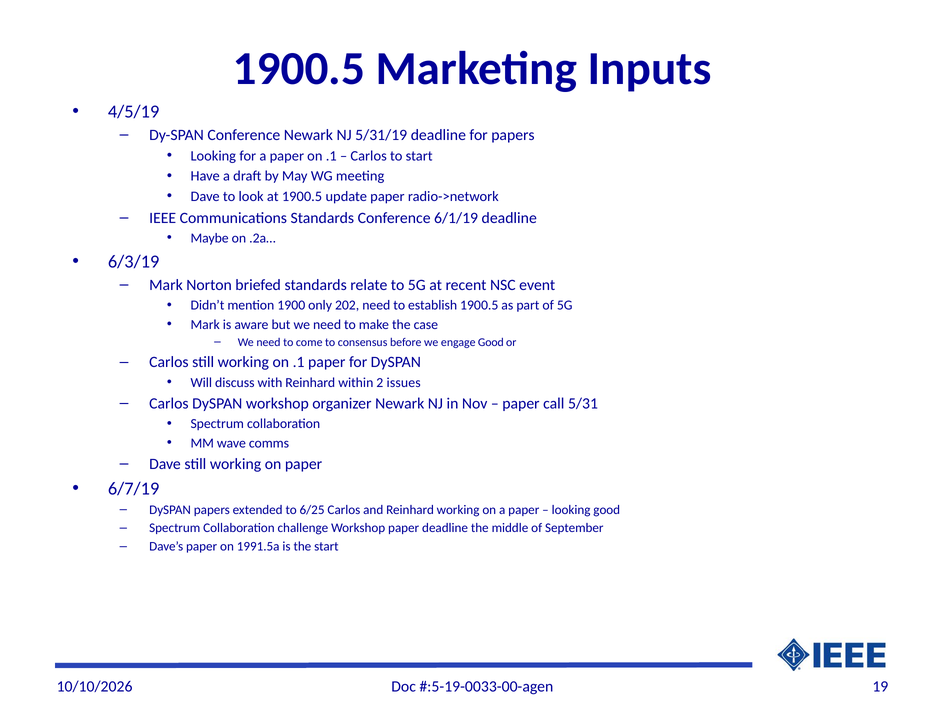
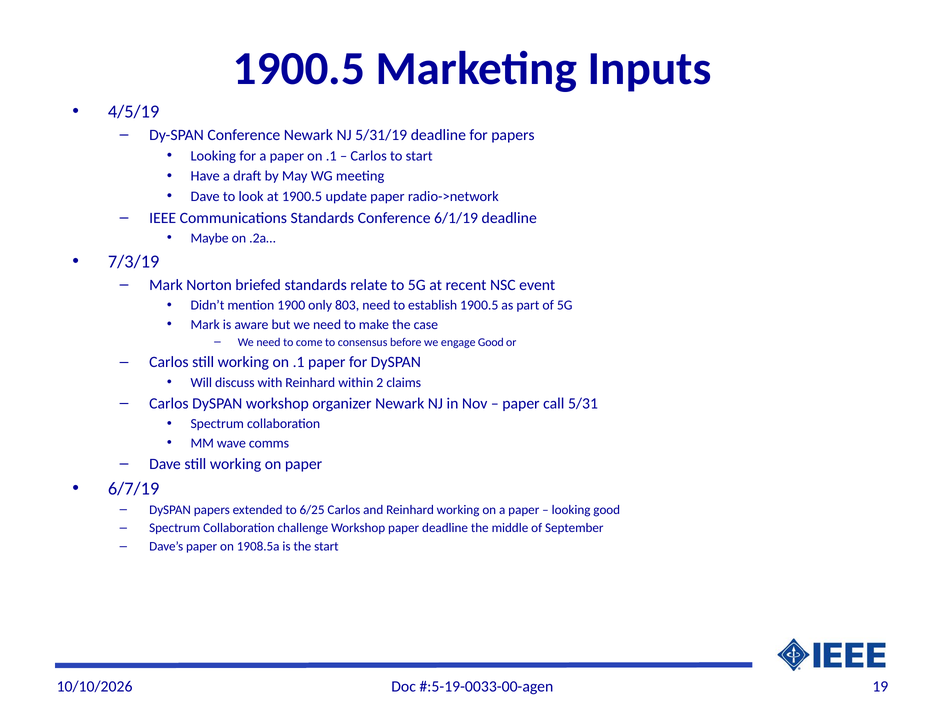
6/3/19: 6/3/19 -> 7/3/19 (134, 261)
202: 202 -> 803 (347, 305)
issues: issues -> claims (404, 382)
1991.5a: 1991.5a -> 1908.5a (258, 546)
